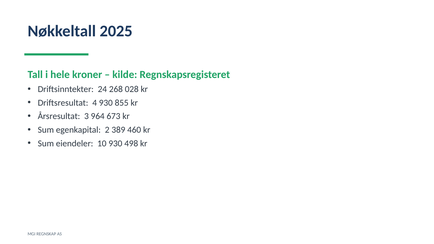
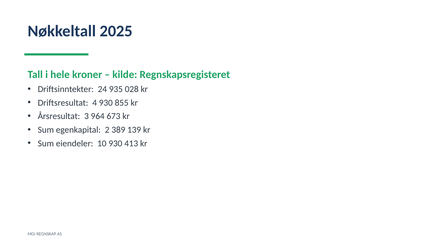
268: 268 -> 935 (116, 89)
460: 460 -> 139 (134, 130)
498: 498 -> 413 (131, 144)
